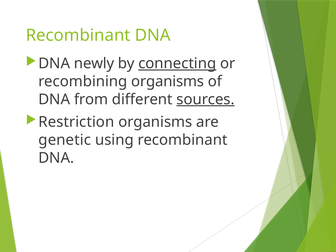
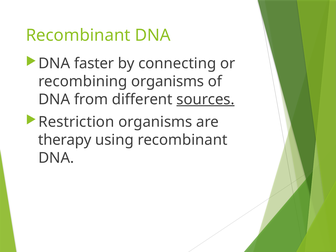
newly: newly -> faster (94, 64)
connecting underline: present -> none (177, 64)
genetic: genetic -> therapy (65, 140)
